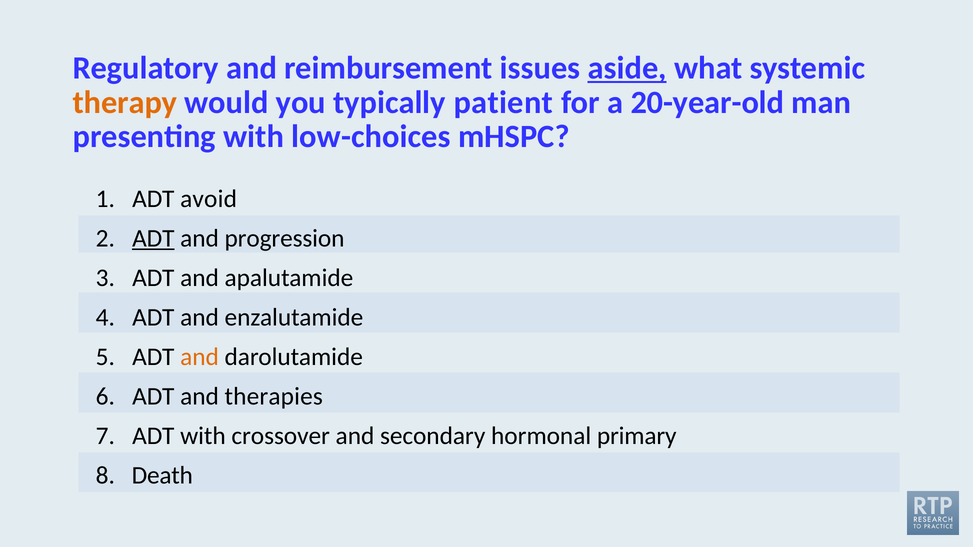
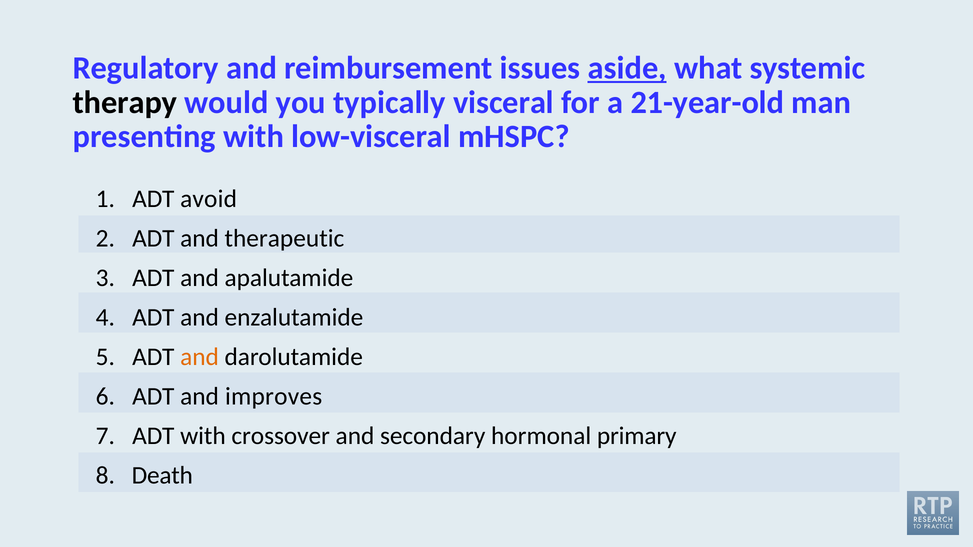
therapy colour: orange -> black (125, 103)
patient: patient -> visceral (504, 103)
20-year-old: 20-year-old -> 21-year-old (707, 103)
low-choices: low-choices -> low-visceral (371, 137)
ADT underline: present -> none (153, 239)
progression: progression -> therapeutic (284, 239)
therapies: therapies -> improves (274, 397)
